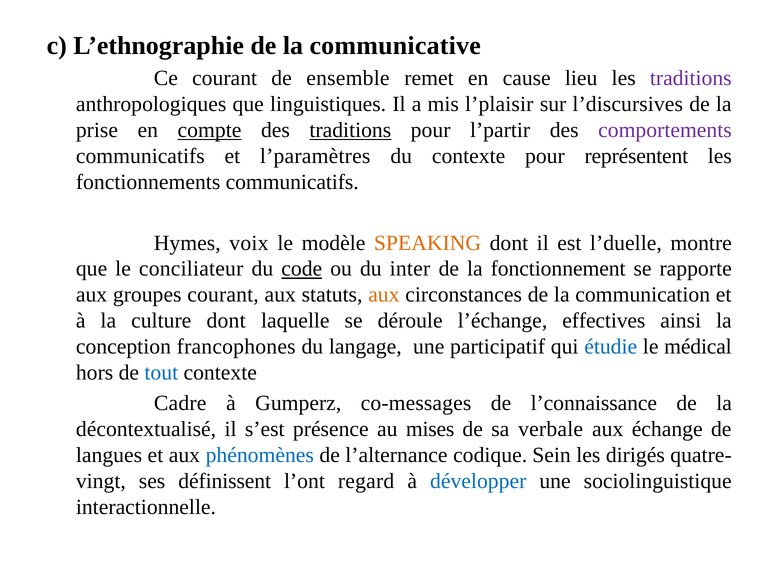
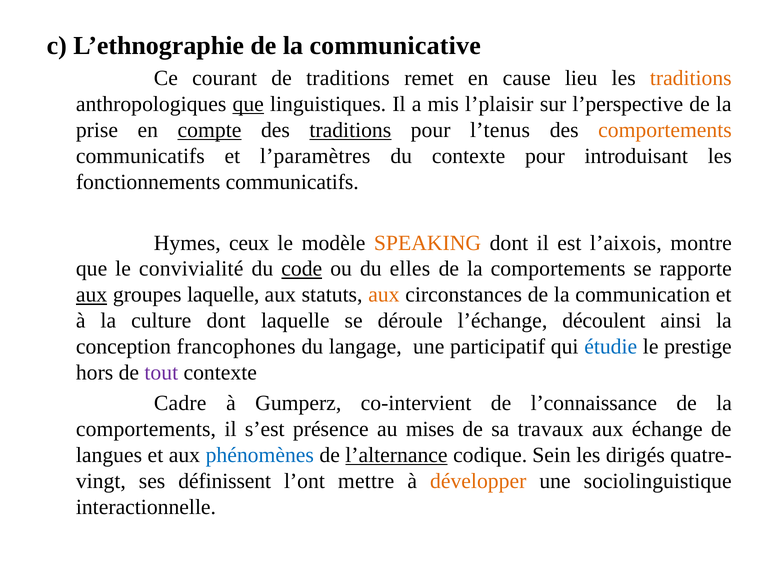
de ensemble: ensemble -> traditions (348, 78)
traditions colour: purple -> orange (691, 78)
que underline: none -> present (248, 104)
l’discursives: l’discursives -> l’perspective (628, 104)
l’partir: l’partir -> l’tenus (500, 130)
comportements colour: purple -> orange (665, 130)
représentent: représentent -> introduisant (636, 156)
voix: voix -> ceux (249, 243)
l’duelle: l’duelle -> l’aixois (626, 243)
conciliateur: conciliateur -> convivialité (191, 269)
inter: inter -> elles (410, 269)
fonctionnement: fonctionnement -> comportements (558, 269)
aux underline: none -> present (92, 295)
groupes courant: courant -> laquelle (223, 295)
effectives: effectives -> découlent (604, 321)
médical: médical -> prestige (698, 347)
tout colour: blue -> purple (161, 373)
co-messages: co-messages -> co-intervient (416, 403)
décontextualisé: décontextualisé -> comportements (146, 429)
verbale: verbale -> travaux (551, 429)
l’alternance underline: none -> present (396, 455)
regard: regard -> mettre (366, 481)
développer colour: blue -> orange (478, 481)
